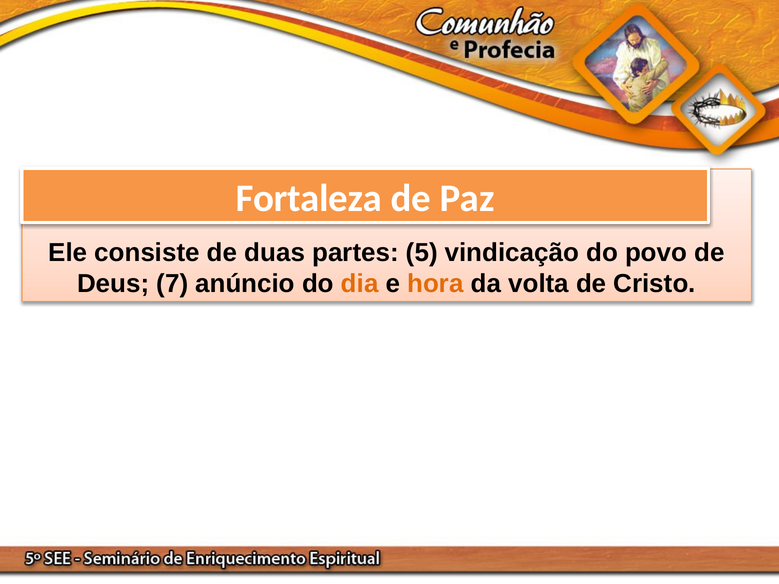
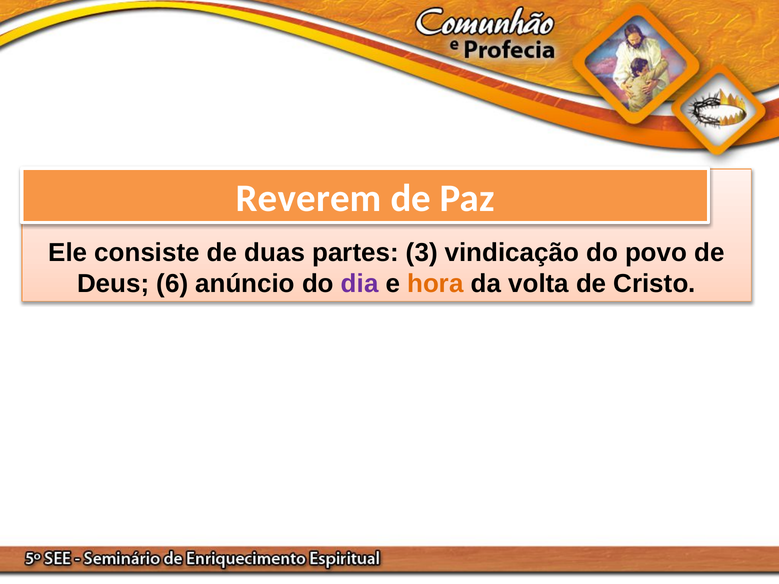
Fortaleza: Fortaleza -> Reverem (309, 198)
5: 5 -> 3 (422, 253)
7: 7 -> 6 (172, 284)
dia colour: orange -> purple (360, 284)
